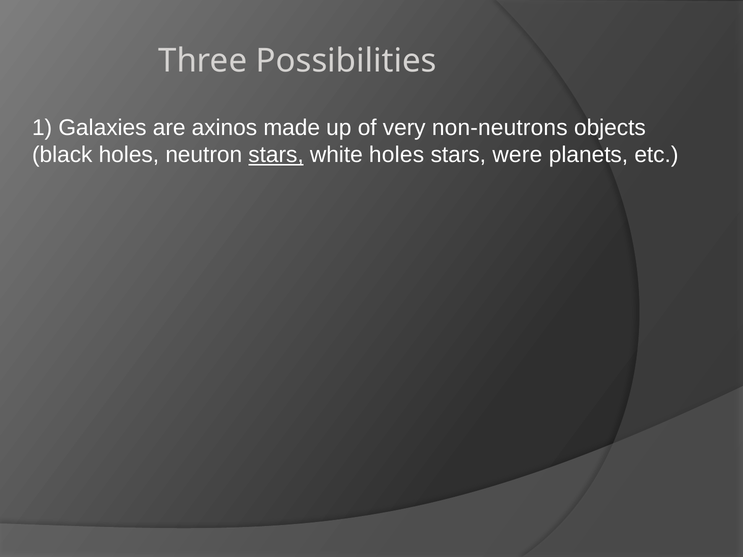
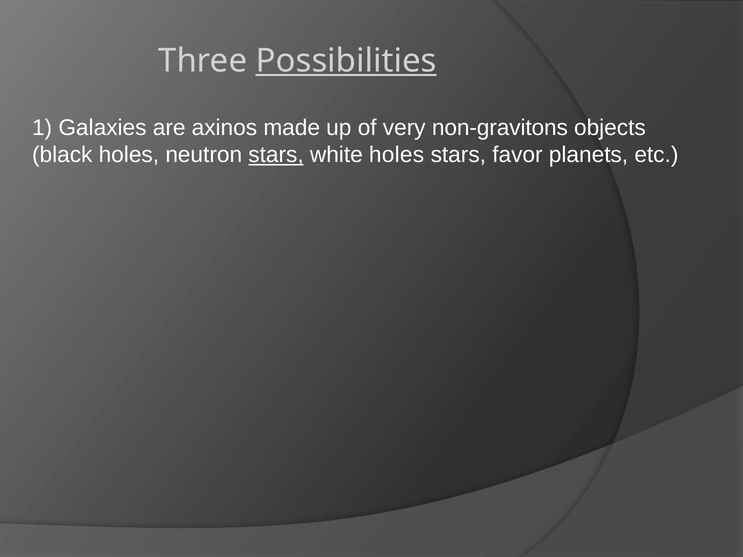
Possibilities underline: none -> present (346, 61)
non-neutrons: non-neutrons -> non-gravitons (500, 128)
were: were -> favor (517, 155)
